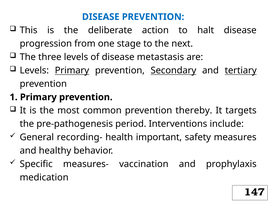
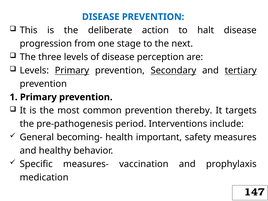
metastasis: metastasis -> perception (160, 57)
recording-: recording- -> becoming- (80, 137)
